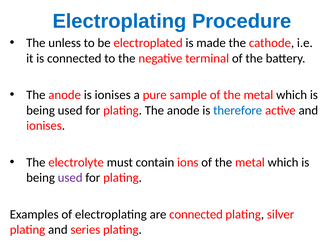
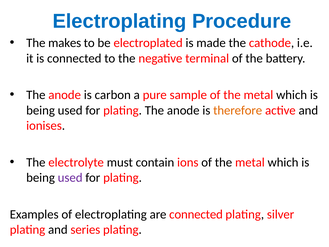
unless: unless -> makes (65, 43)
is ionises: ionises -> carbon (113, 95)
therefore colour: blue -> orange (238, 110)
